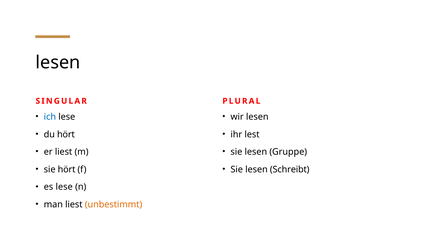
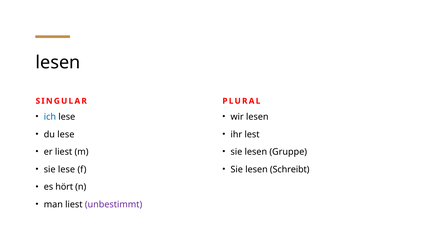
du hört: hört -> lese (66, 134)
sie hört: hört -> lese (66, 169)
es lese: lese -> hört (64, 187)
unbestimmt colour: orange -> purple (114, 204)
